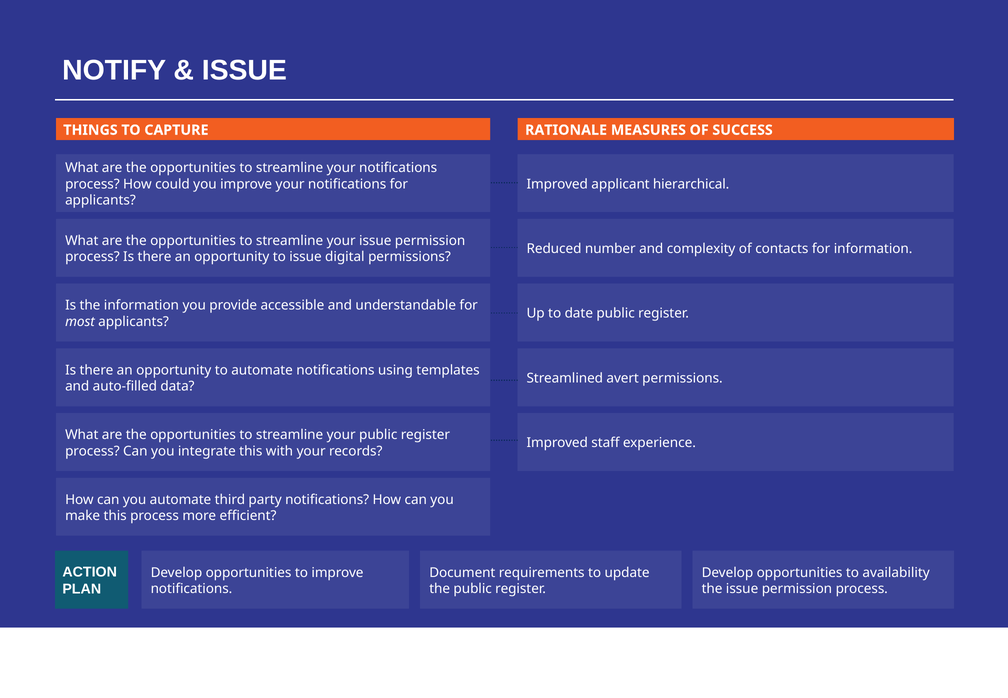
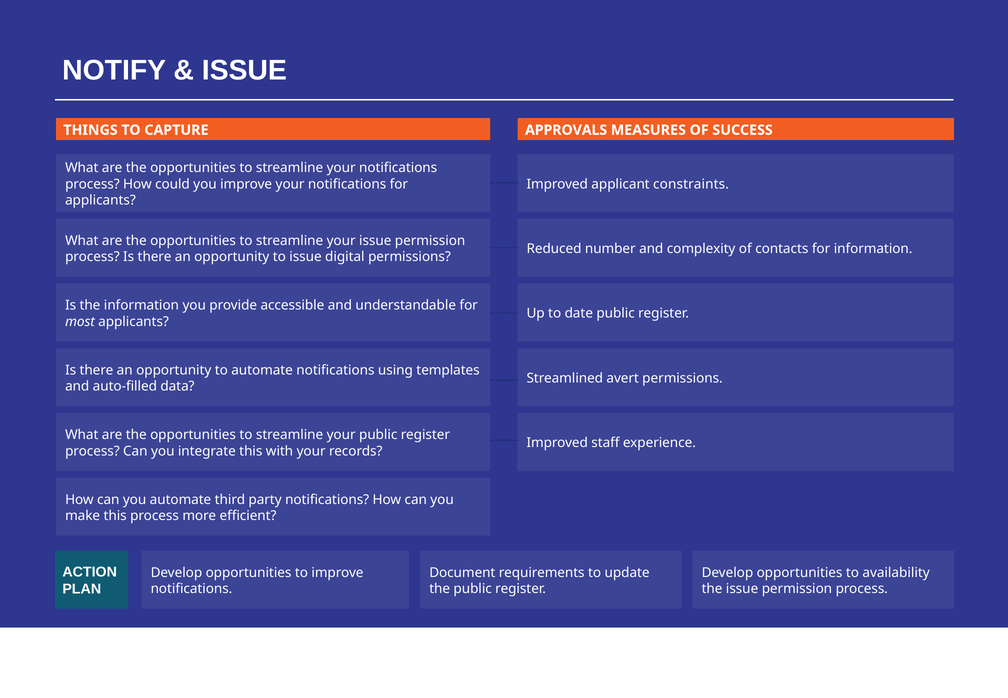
RATIONALE: RATIONALE -> APPROVALS (566, 130)
hierarchical: hierarchical -> constraints (691, 184)
